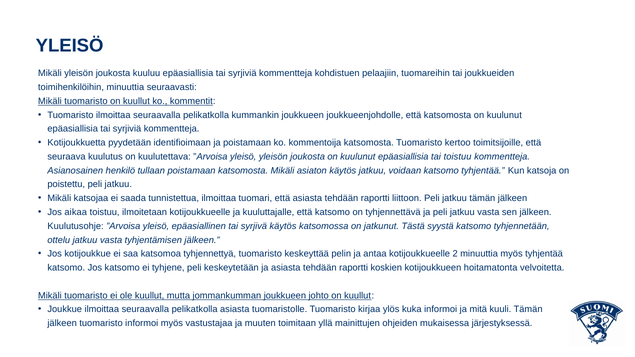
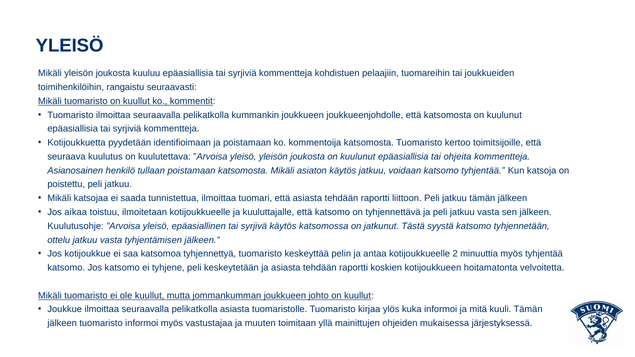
toimihenkilöihin minuuttia: minuuttia -> rangaistu (125, 87)
tai toistuu: toistuu -> ohjeita (458, 157)
